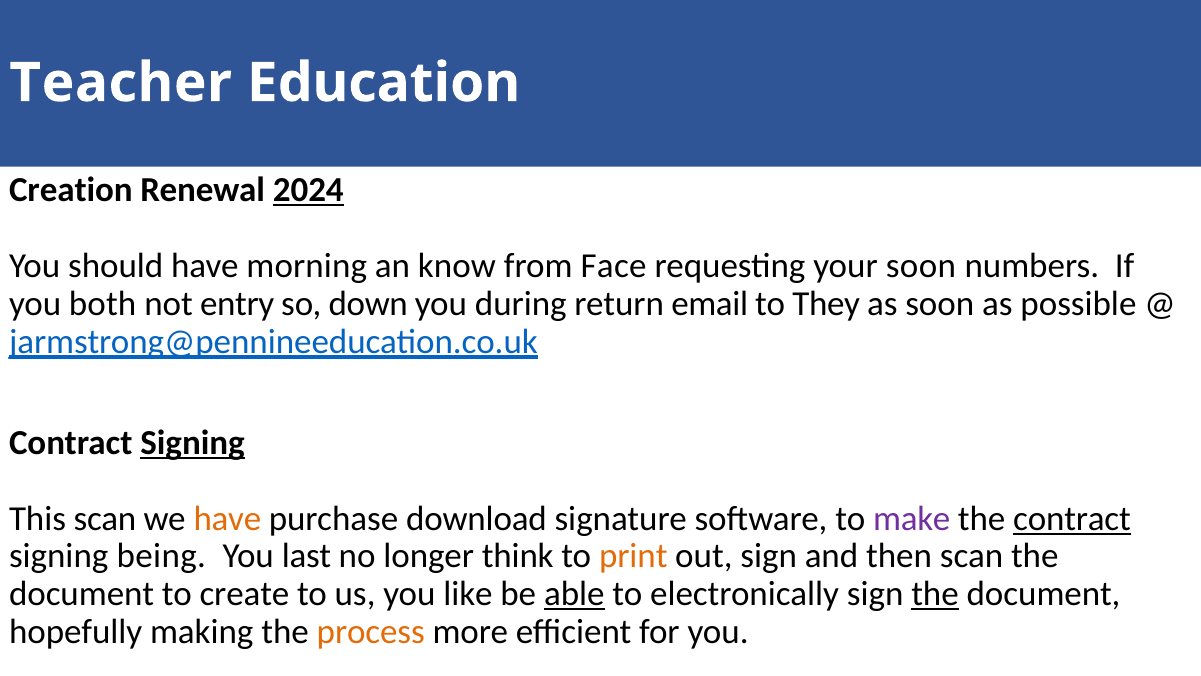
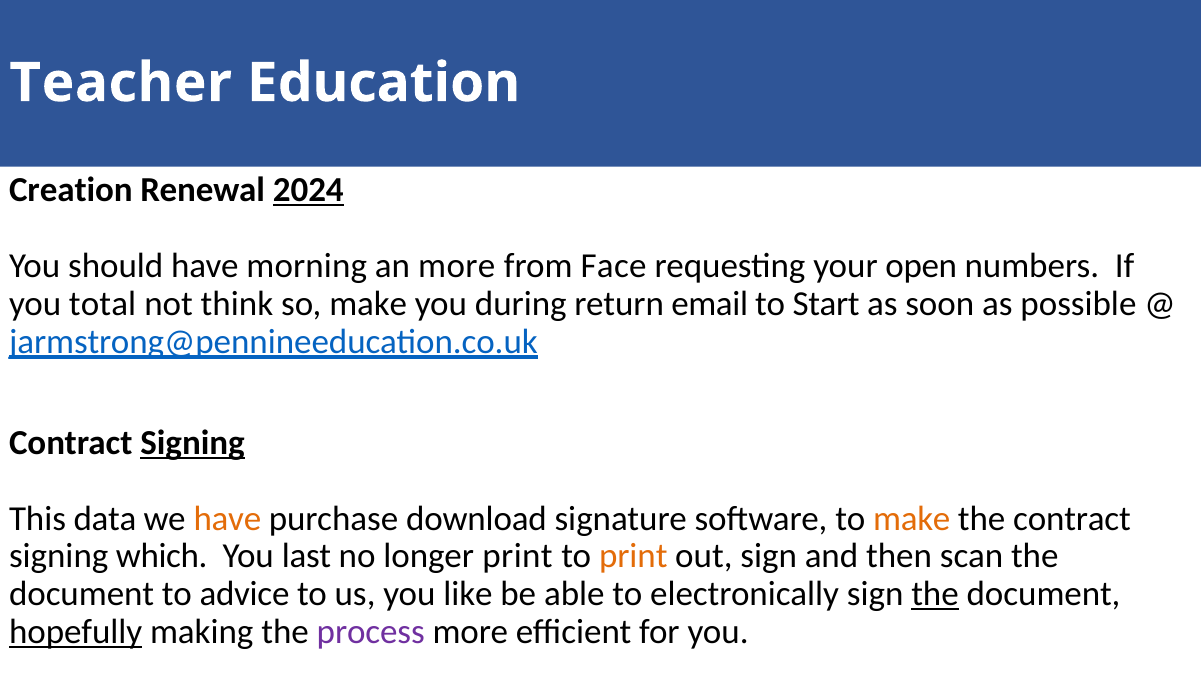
an know: know -> more (457, 265)
your soon: soon -> open (921, 265)
both: both -> total (103, 303)
entry: entry -> think (237, 303)
so down: down -> make (368, 303)
They: They -> Start (826, 303)
This scan: scan -> data (105, 518)
make colour: purple -> orange (912, 518)
contract underline: present -> none (1072, 518)
being: being -> which (162, 556)
longer think: think -> print (518, 556)
create: create -> advice (244, 594)
able underline: present -> none (574, 594)
hopefully underline: none -> present (76, 632)
process colour: orange -> purple (371, 632)
